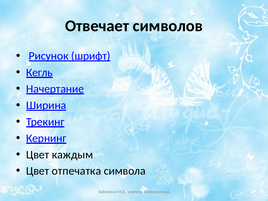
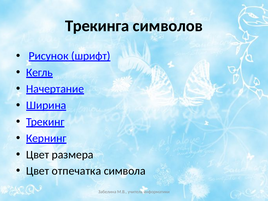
Отвечает: Отвечает -> Трекинга (97, 26)
каждым: каждым -> размера (73, 155)
